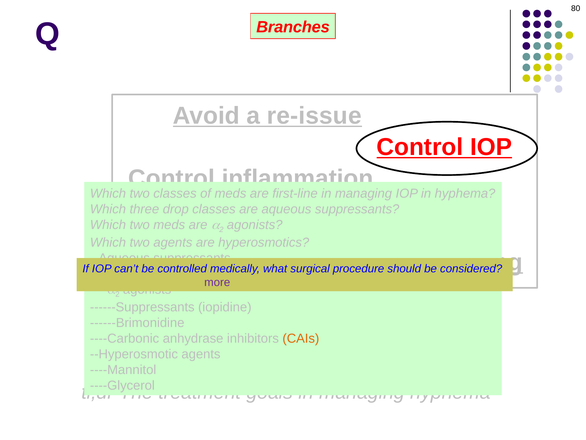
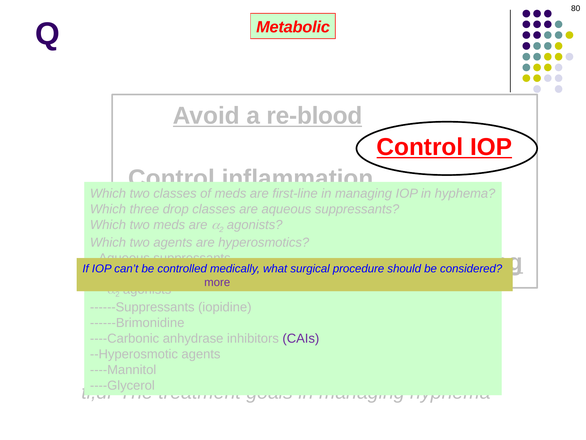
Branches: Branches -> Metabolic (293, 27)
re-issue: re-issue -> re-blood (314, 116)
CAIs colour: orange -> purple (301, 338)
